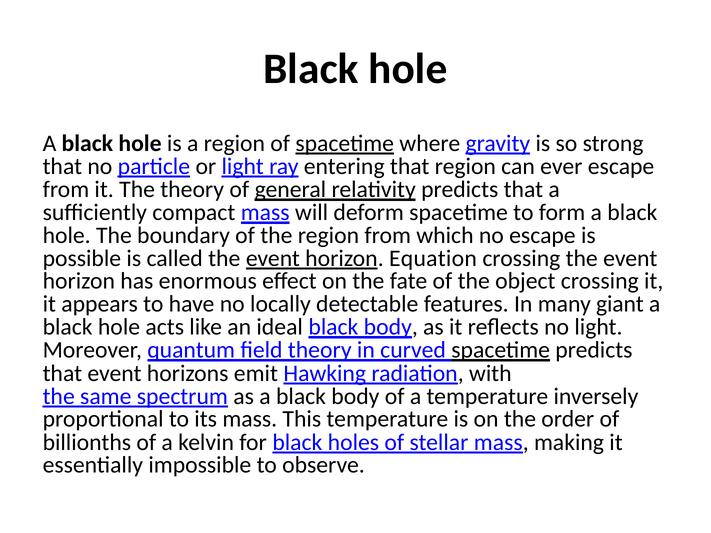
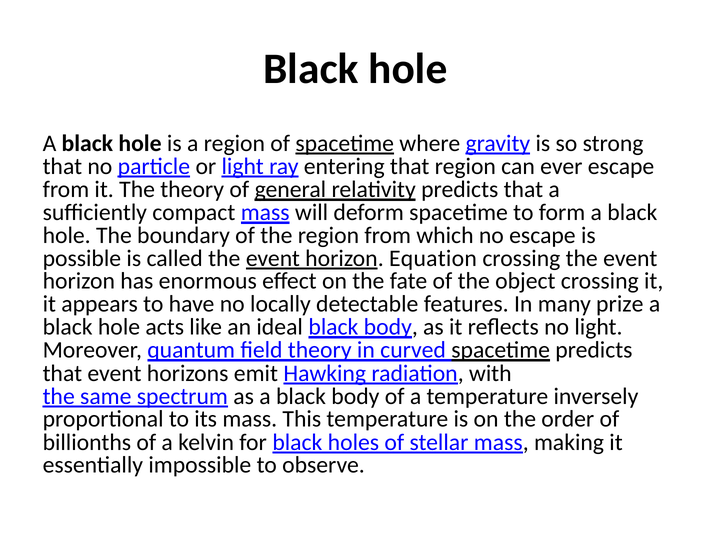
giant: giant -> prize (620, 304)
